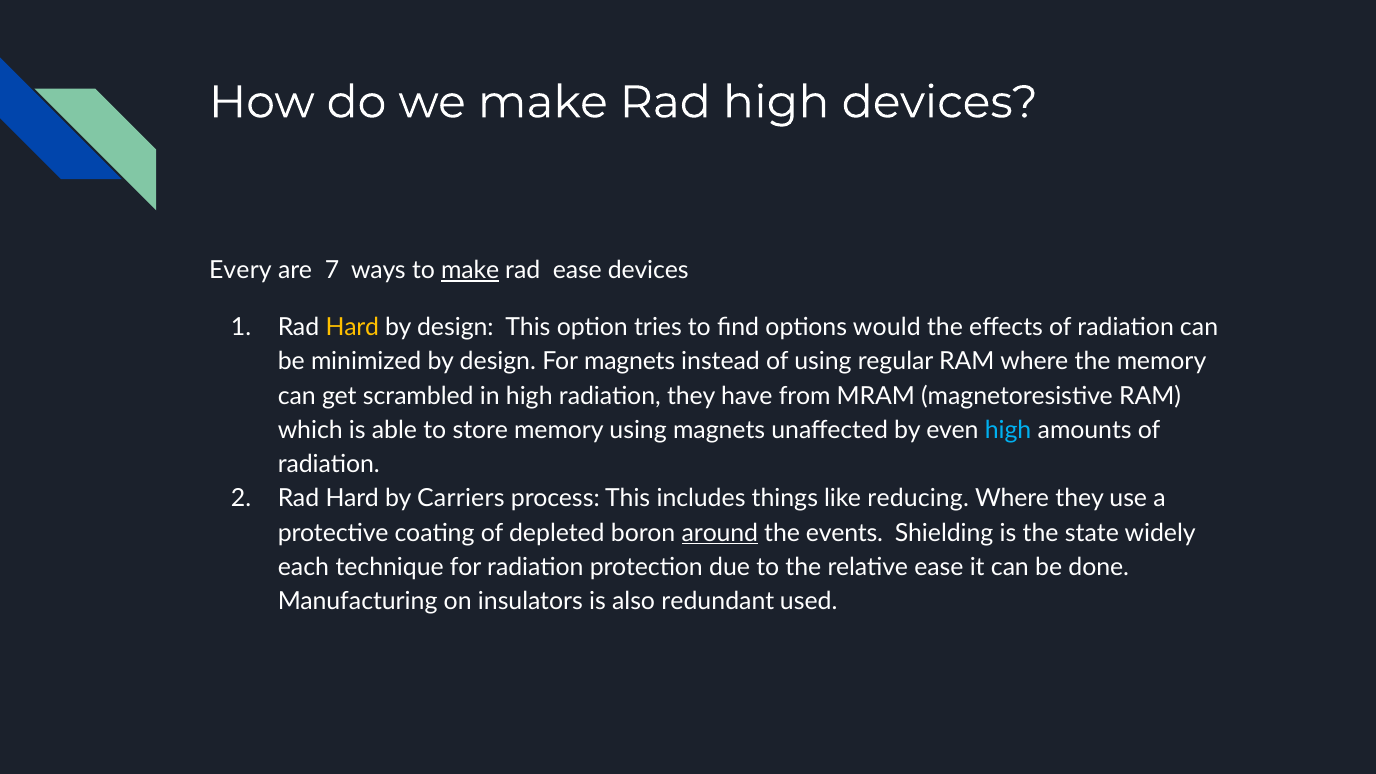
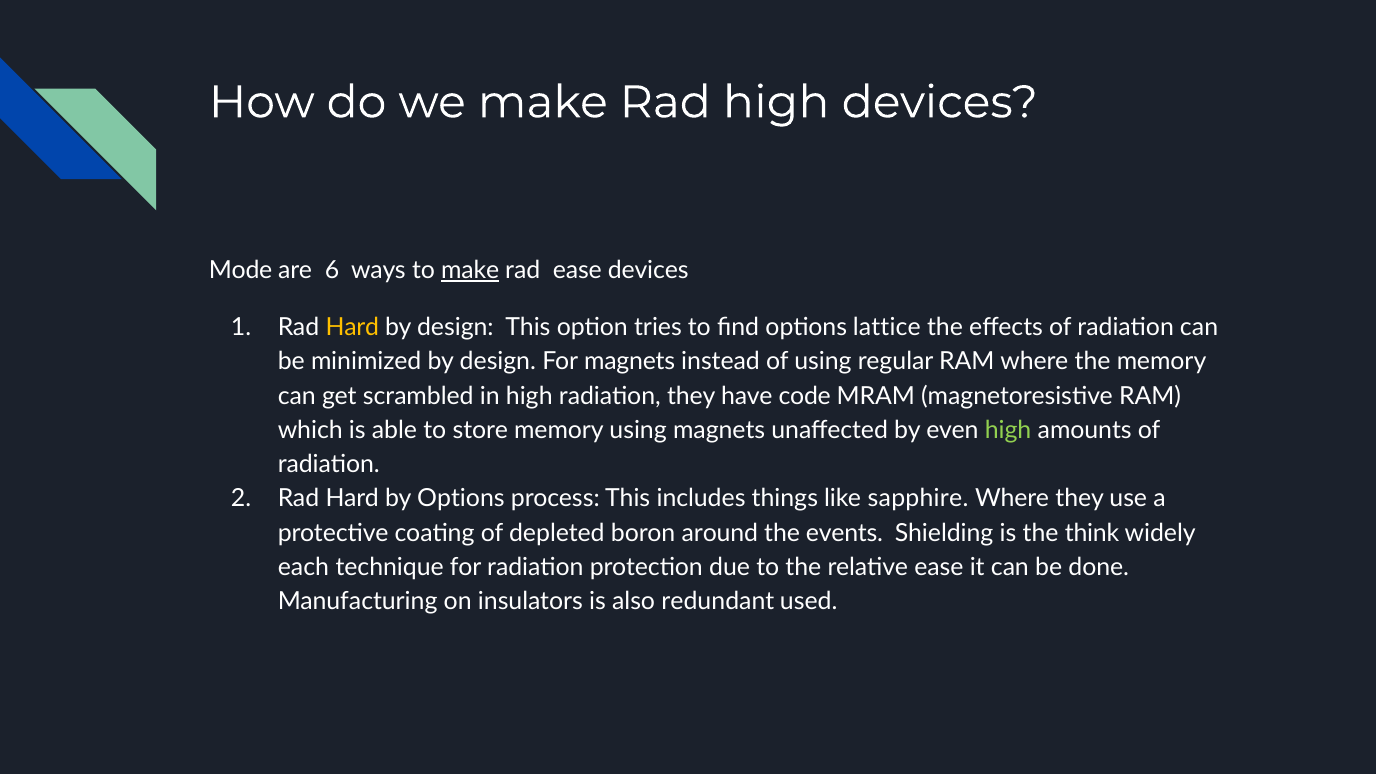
Every: Every -> Mode (241, 270)
7: 7 -> 6 (332, 270)
would: would -> lattice (887, 328)
from: from -> code (805, 396)
high colour: light blue -> light green (1008, 430)
by Carriers: Carriers -> Options (461, 499)
reducing: reducing -> sapphire (918, 499)
around underline: present -> none (720, 533)
state: state -> think (1092, 533)
